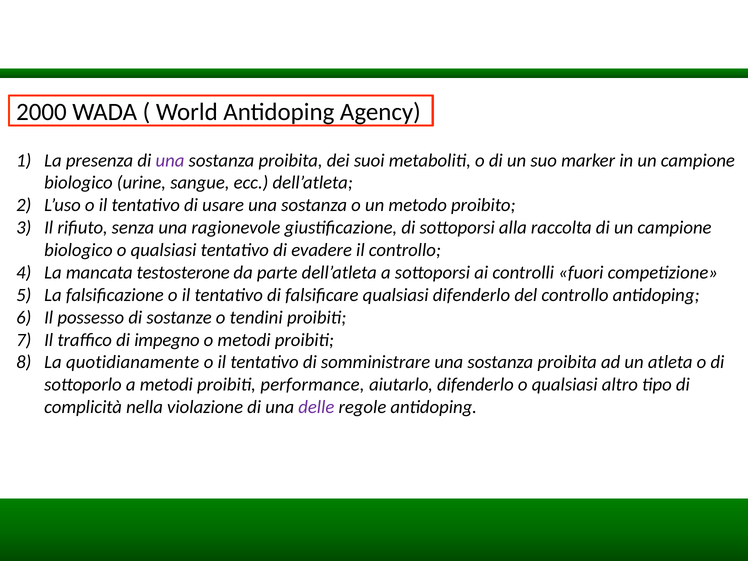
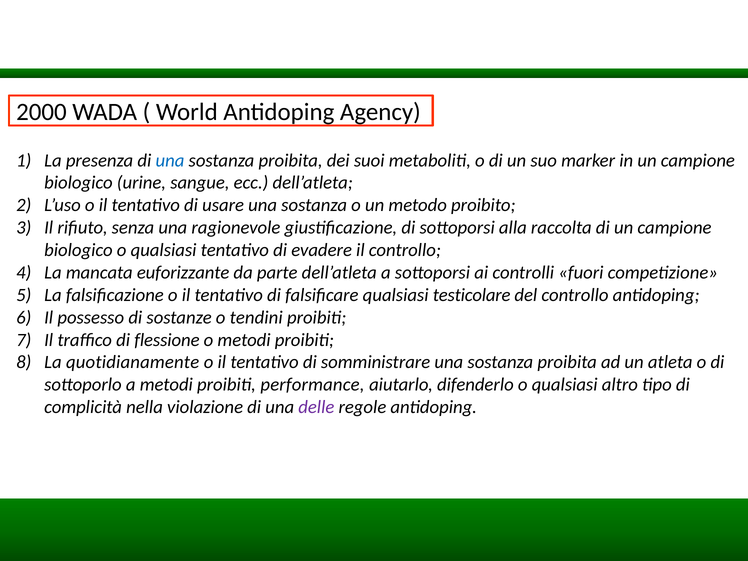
una colour: purple -> blue (170, 160)
testosterone: testosterone -> euforizzante (183, 273)
qualsiasi difenderlo: difenderlo -> testicolare (472, 295)
impegno: impegno -> flessione (167, 340)
